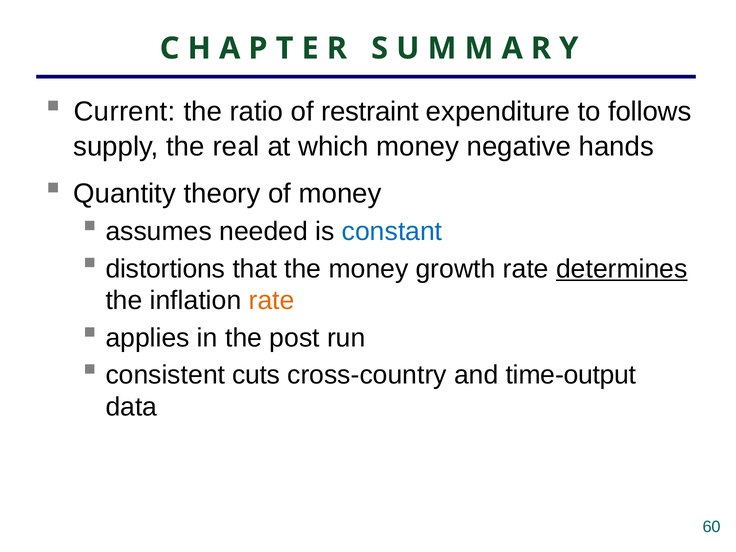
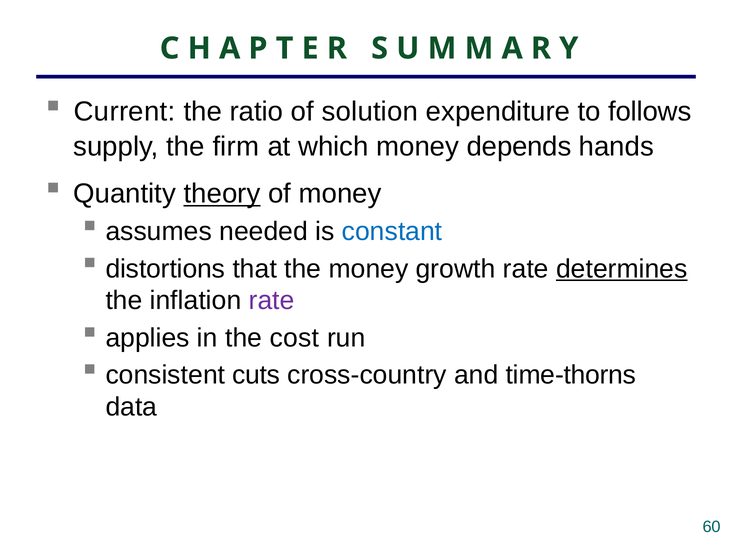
restraint: restraint -> solution (370, 112)
real: real -> firm (236, 147)
negative: negative -> depends (519, 147)
theory underline: none -> present (222, 194)
rate colour: orange -> purple (272, 301)
post: post -> cost (294, 338)
time-output: time-output -> time-thorns (571, 375)
